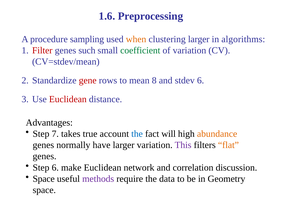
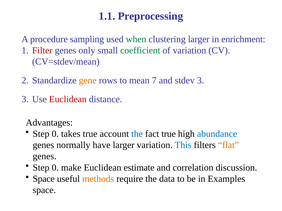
1.6: 1.6 -> 1.1 (107, 16)
when colour: orange -> green (136, 39)
algorithms: algorithms -> enrichment (243, 39)
such: such -> only (87, 50)
gene colour: red -> orange (88, 81)
8: 8 -> 7 (154, 81)
stdev 6: 6 -> 3 (201, 81)
7: 7 -> 0 (55, 134)
fact will: will -> true (169, 134)
abundance colour: orange -> blue (217, 134)
This colour: purple -> blue (183, 145)
6: 6 -> 0 (55, 168)
network: network -> estimate (139, 168)
methods colour: purple -> orange (98, 179)
Geometry: Geometry -> Examples (226, 179)
